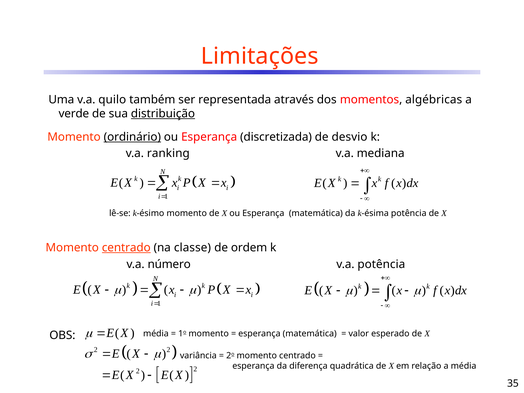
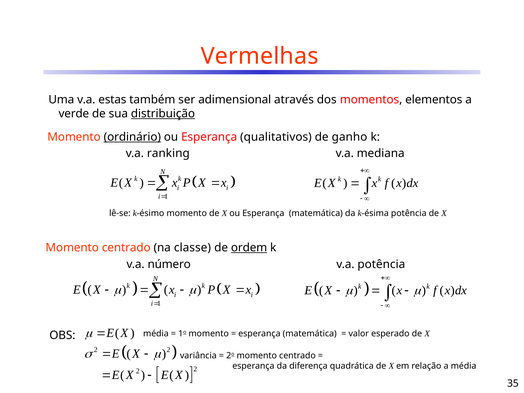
Limitações: Limitações -> Vermelhas (260, 56)
quilo: quilo -> estas (112, 100)
representada: representada -> adimensional (235, 100)
algébricas: algébricas -> elementos (434, 100)
discretizada: discretizada -> qualitativos (276, 137)
desvio: desvio -> ganho (350, 137)
centrado underline: present -> none (126, 248)
ordem underline: none -> present (249, 248)
